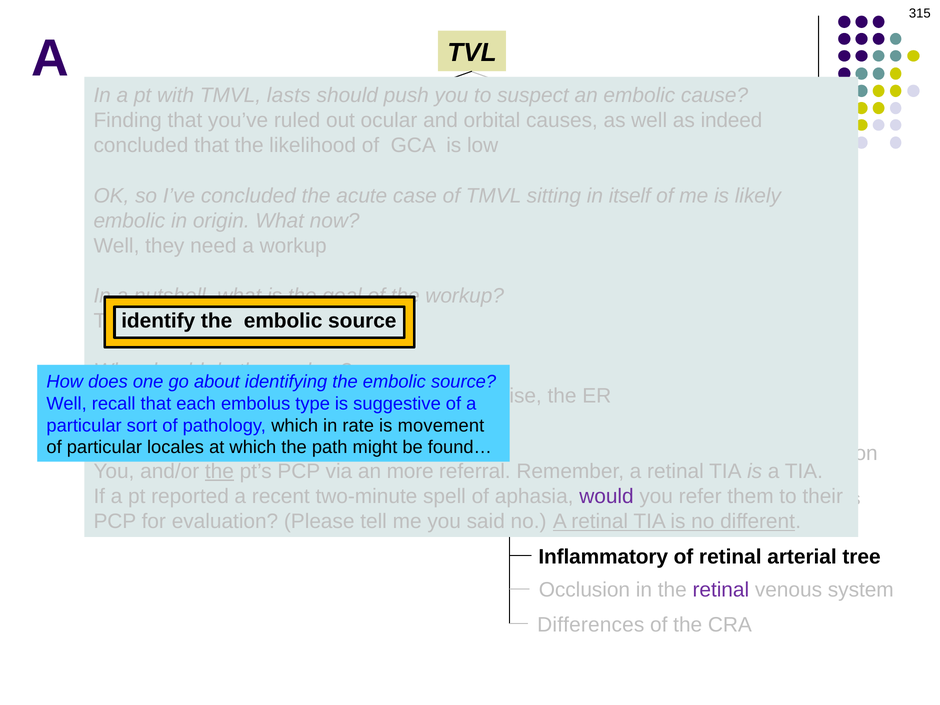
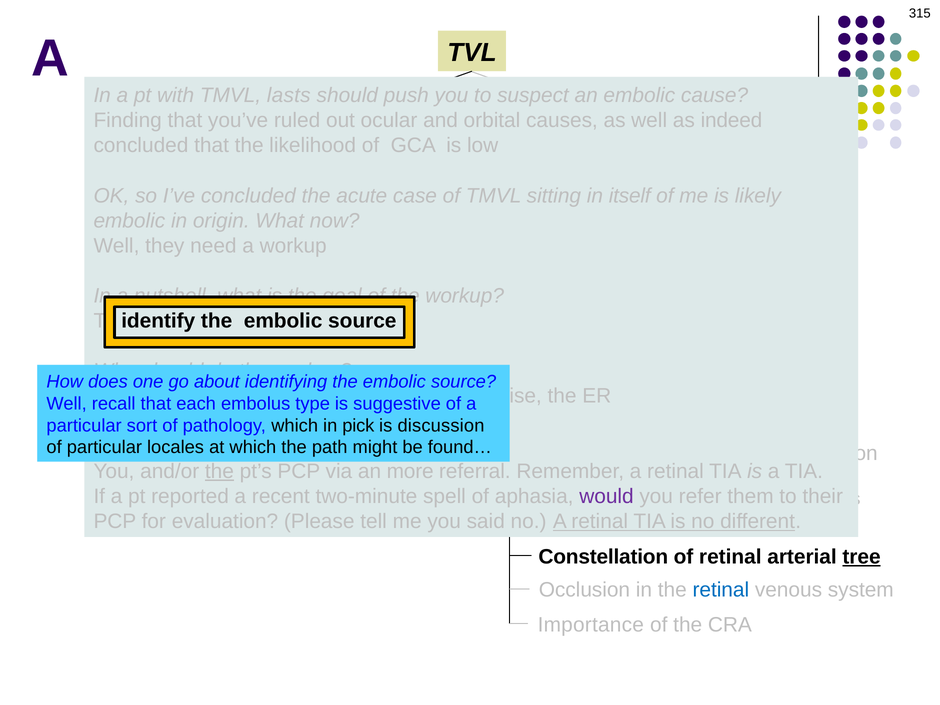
rate: rate -> pick (358, 426)
movement: movement -> discussion (441, 426)
Inflammatory: Inflammatory -> Constellation (603, 557)
tree underline: none -> present (862, 557)
retinal colour: purple -> blue (721, 590)
Differences: Differences -> Importance (591, 625)
